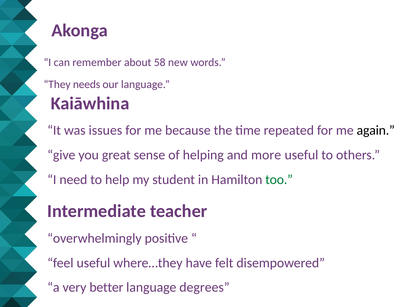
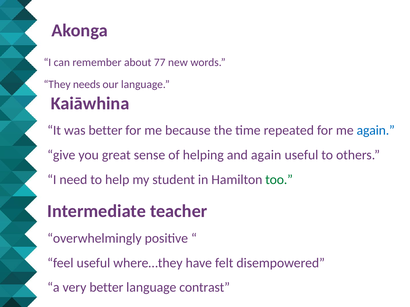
58: 58 -> 77 (160, 63)
was issues: issues -> better (106, 131)
again colour: black -> blue (376, 131)
and more: more -> again (266, 155)
degrees: degrees -> contrast (205, 288)
